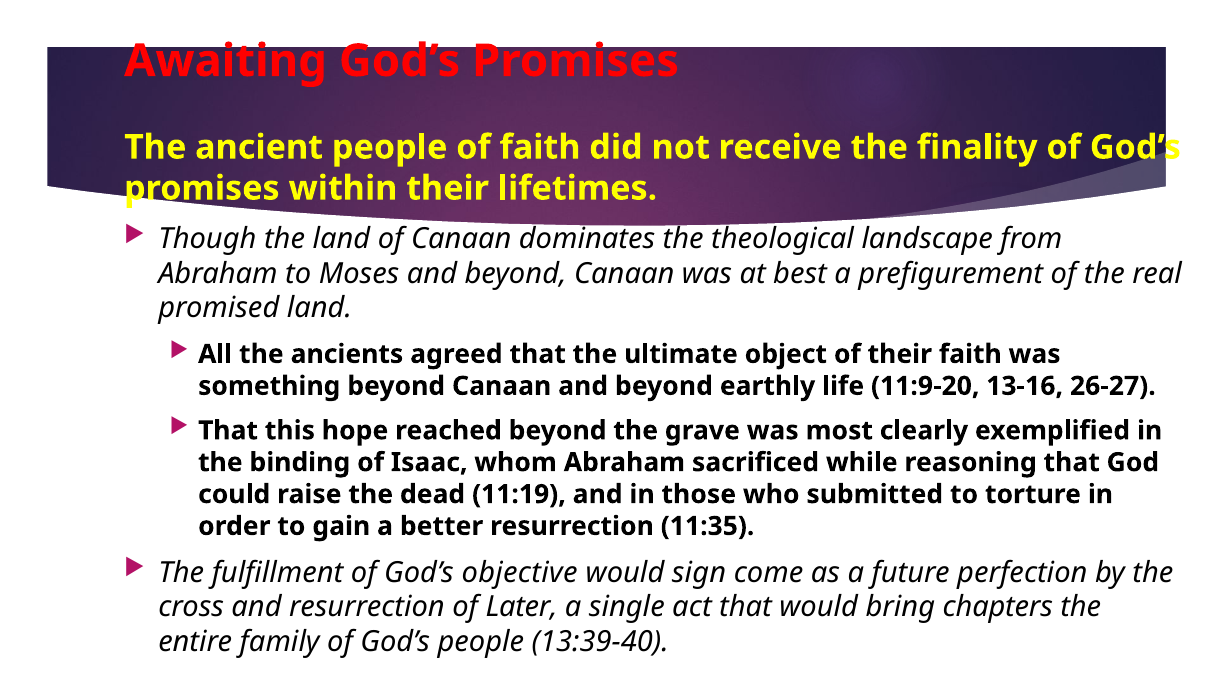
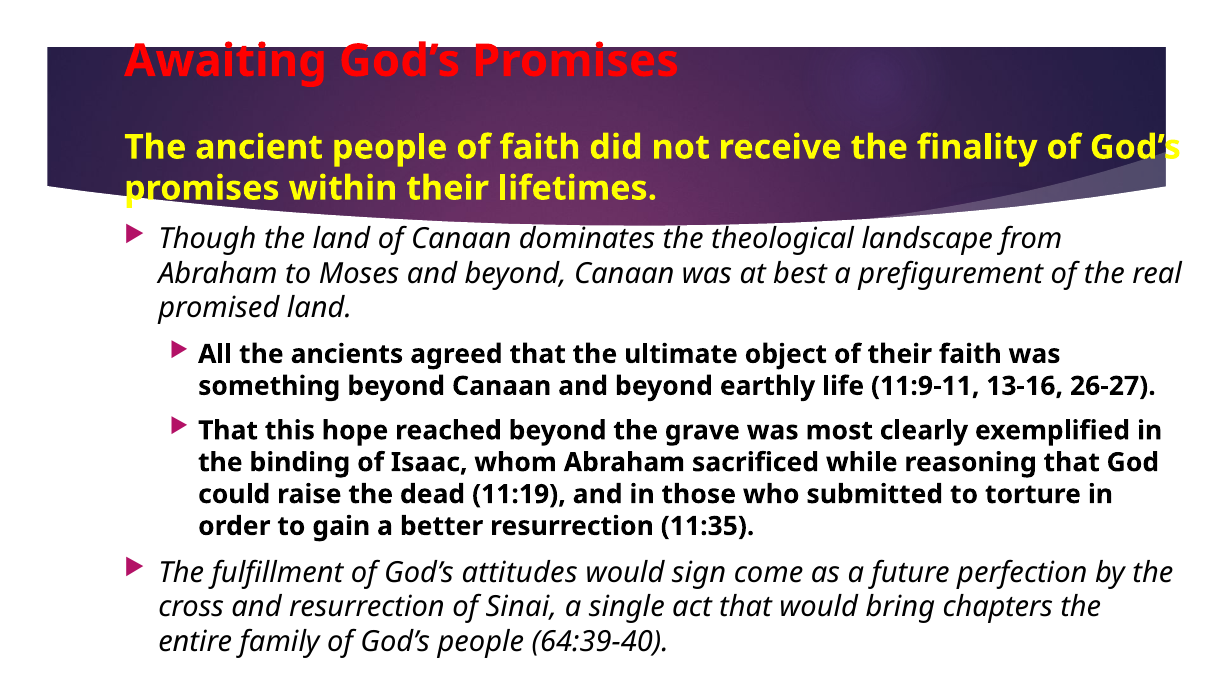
11:9-20: 11:9-20 -> 11:9-11 (925, 386)
objective: objective -> attitudes (520, 572)
Later: Later -> Sinai (521, 607)
13:39-40: 13:39-40 -> 64:39-40 (600, 642)
